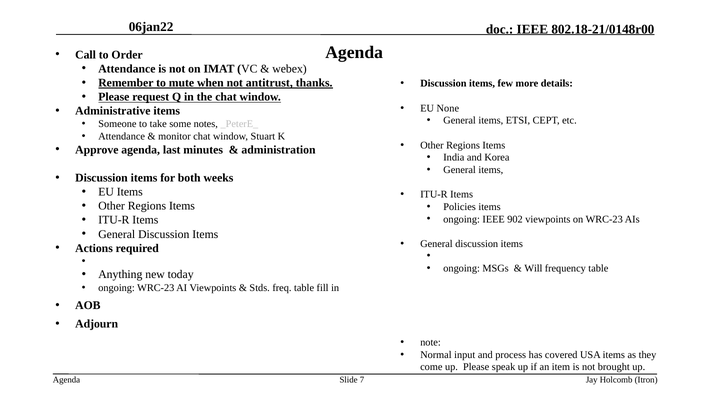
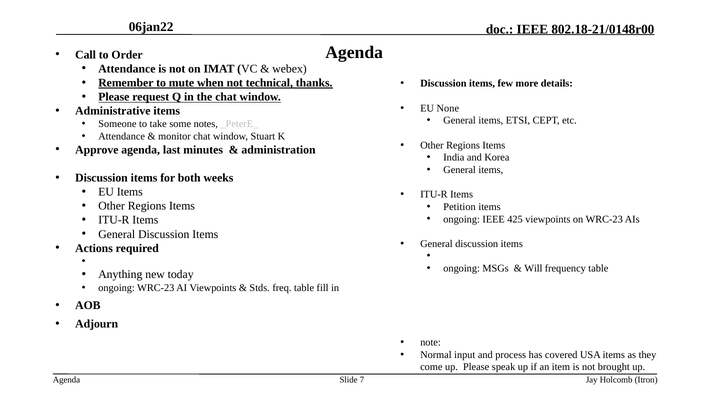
antitrust: antitrust -> technical (269, 83)
Policies: Policies -> Petition (460, 207)
902: 902 -> 425 (515, 219)
